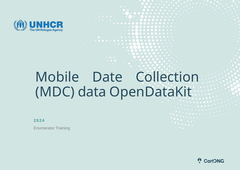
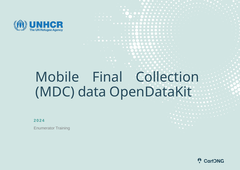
Date: Date -> Final (107, 77)
